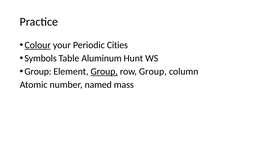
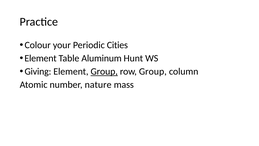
Colour underline: present -> none (38, 45)
Symbols: Symbols -> Element (41, 58)
Group: Group -> Giving (38, 71)
named: named -> nature (98, 85)
